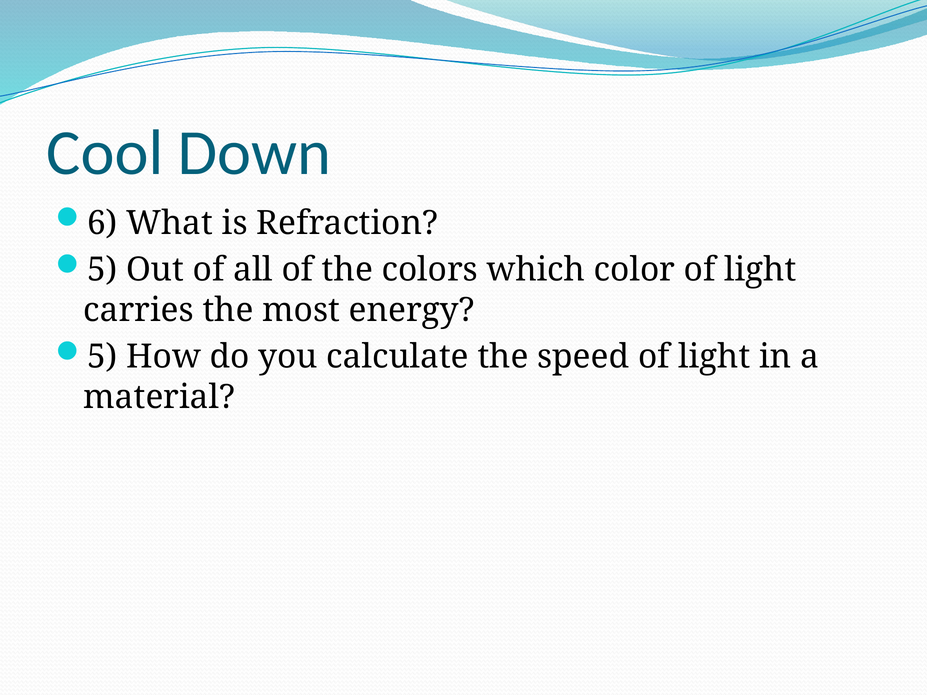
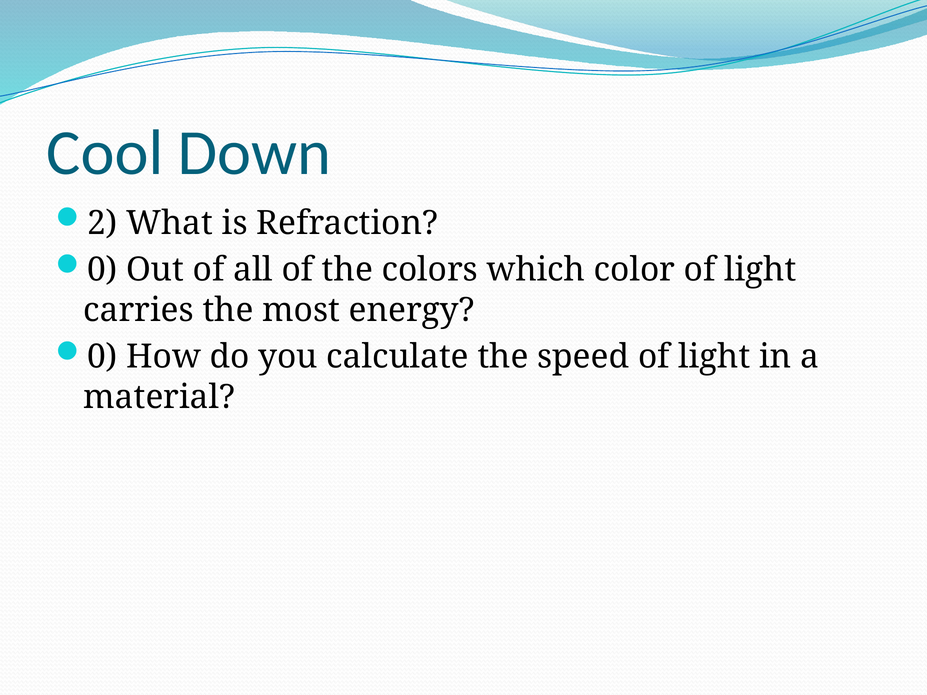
6: 6 -> 2 (102, 223)
5: 5 -> 0 (102, 270)
5: 5 -> 0 (102, 357)
